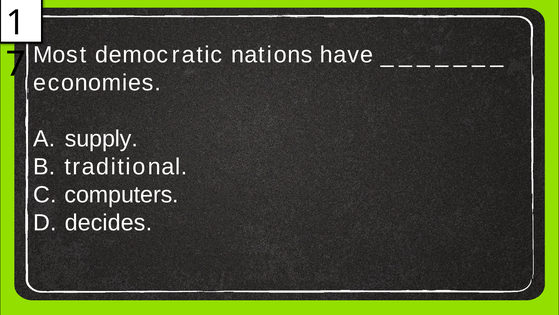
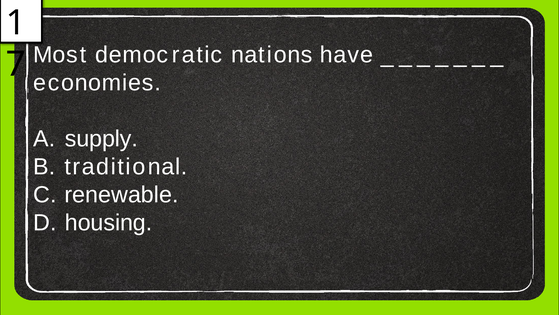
computers: computers -> renewable (122, 194)
decides: decides -> housing (109, 222)
